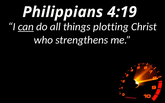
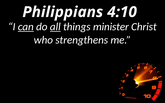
4:19: 4:19 -> 4:10 (122, 12)
all underline: none -> present (55, 27)
plotting: plotting -> minister (111, 27)
